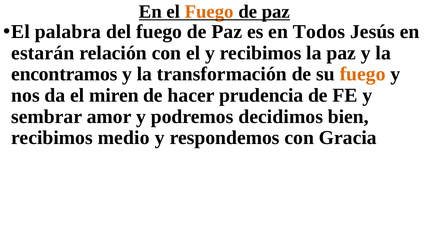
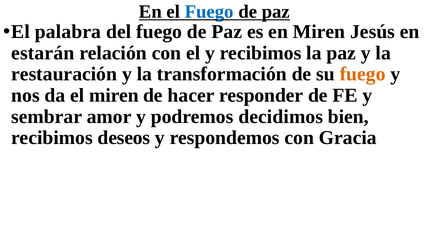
Fuego colour: orange -> blue (209, 12)
en Todos: Todos -> Miren (319, 32)
encontramos: encontramos -> restauración (64, 74)
prudencia: prudencia -> responder (261, 95)
medio: medio -> deseos (124, 138)
